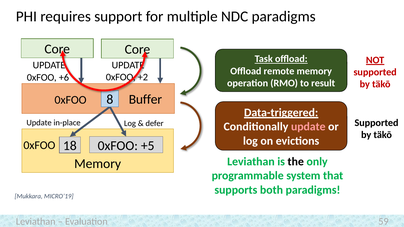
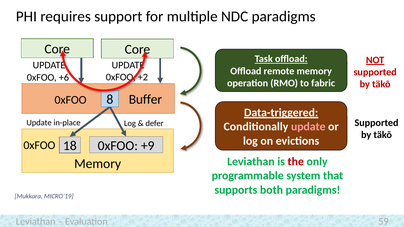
result: result -> fabric (323, 83)
+5: +5 -> +9 (148, 146)
the colour: black -> red (296, 162)
